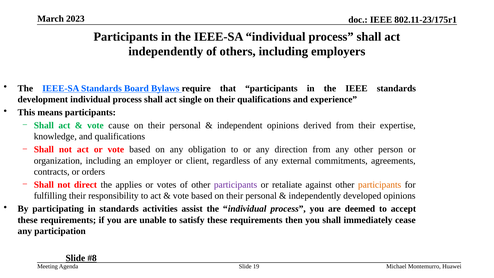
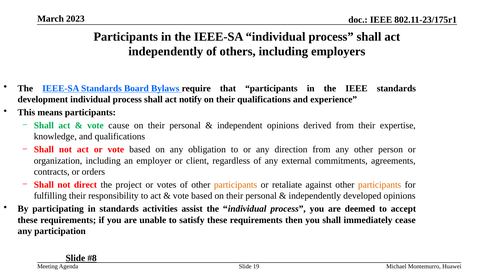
single: single -> notify (190, 99)
applies: applies -> project (129, 185)
participants colour: purple -> orange (236, 185)
